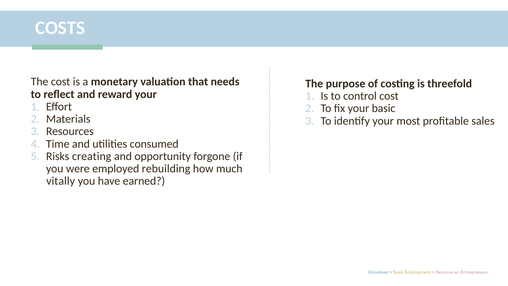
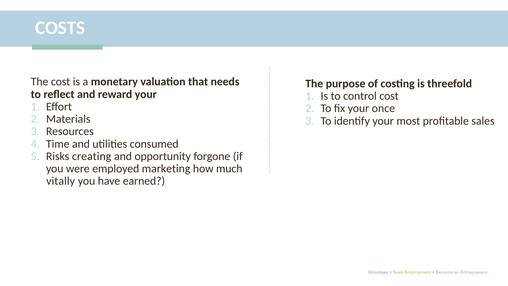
basic: basic -> once (383, 108)
rebuilding: rebuilding -> marketing (166, 168)
